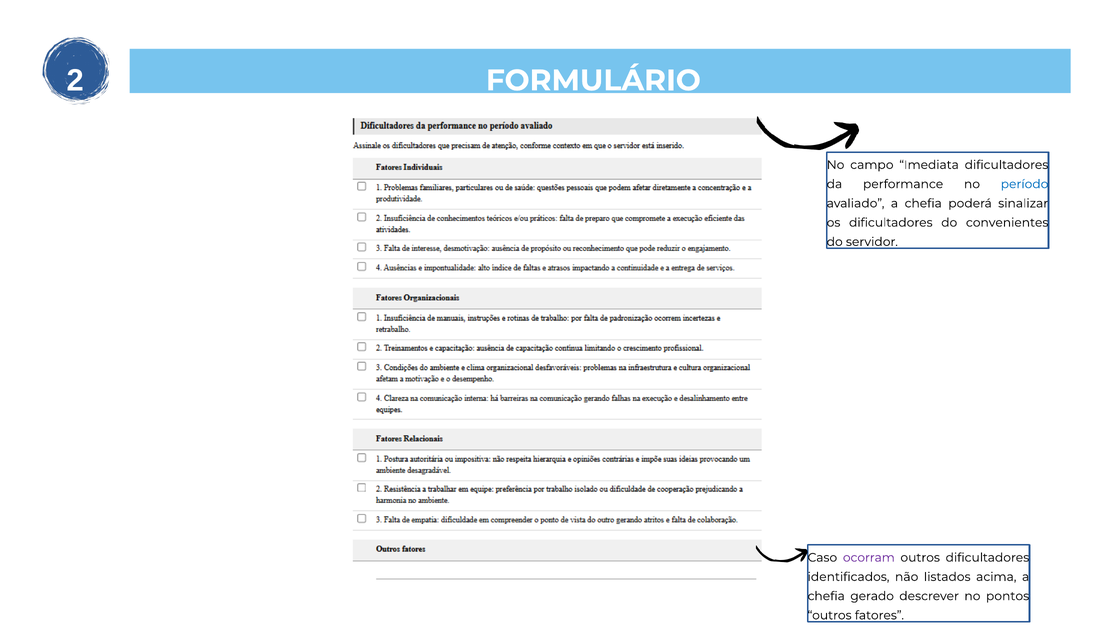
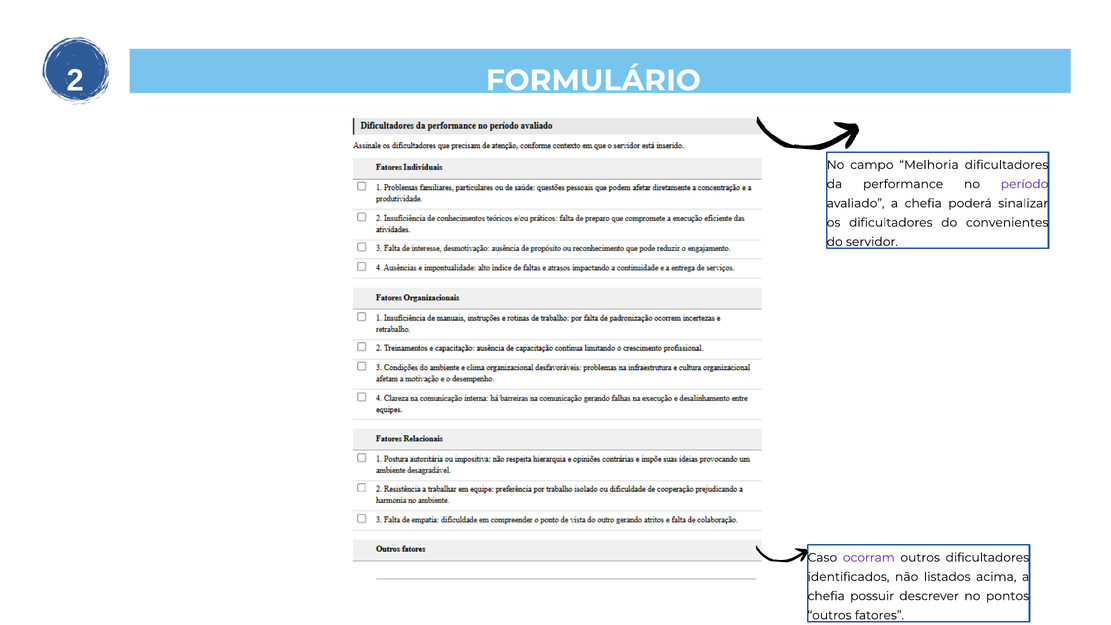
Imediata: Imediata -> Melhoria (929, 165)
período colour: blue -> purple (1025, 184)
gerado: gerado -> possuir (872, 596)
